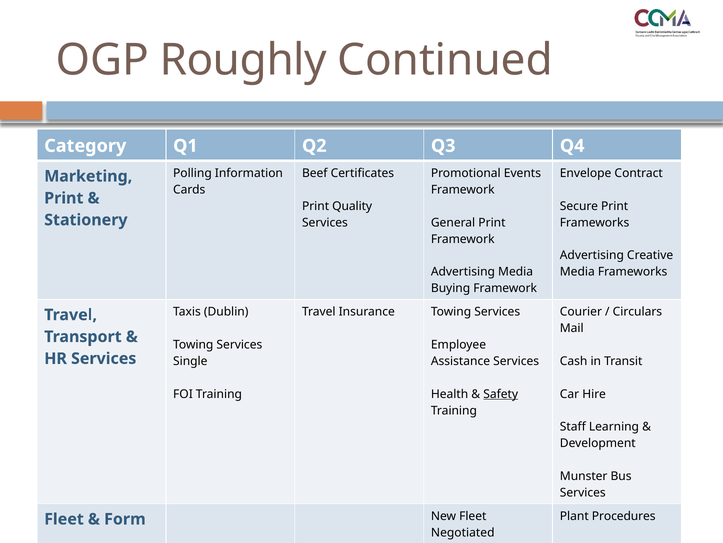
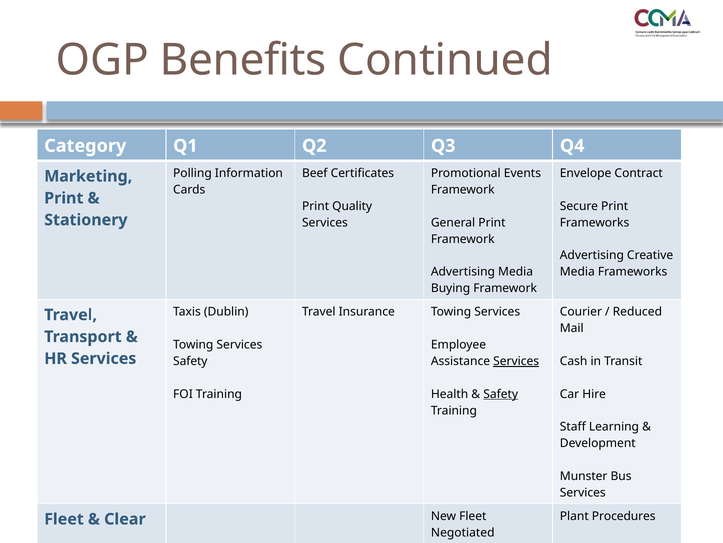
Roughly: Roughly -> Benefits (243, 60)
Circulars: Circulars -> Reduced (637, 312)
Single: Single -> Safety (190, 361)
Services underline: none -> present (516, 361)
Form: Form -> Clear (125, 518)
